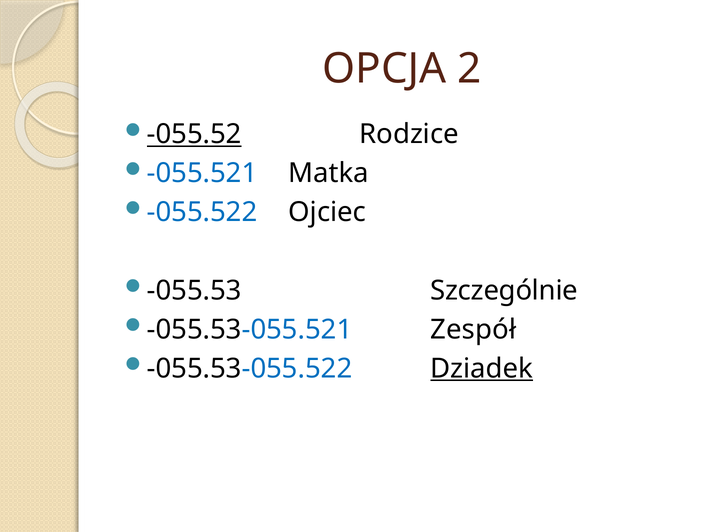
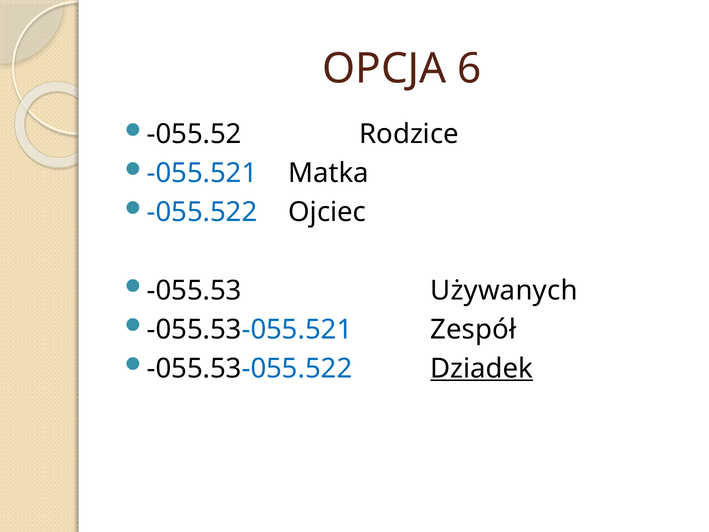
2: 2 -> 6 (469, 69)
-055.52 underline: present -> none (194, 134)
Szczególnie: Szczególnie -> Używanych (504, 290)
